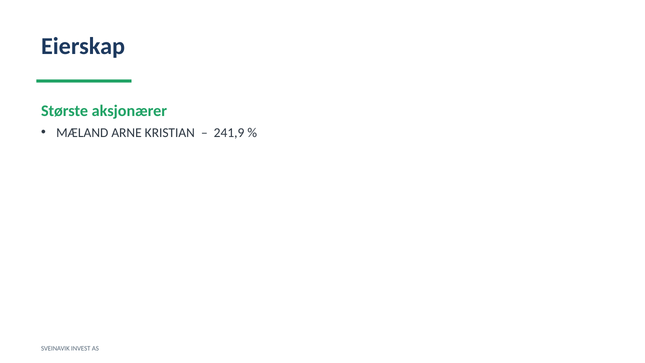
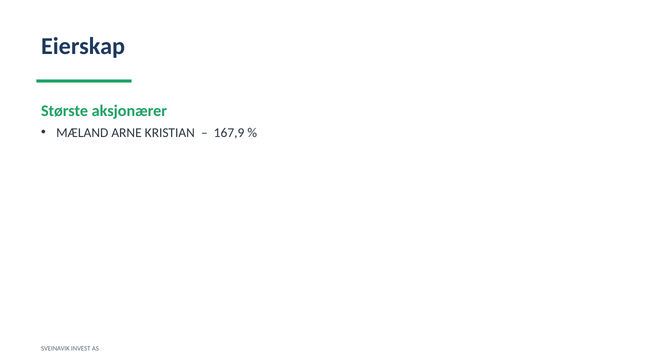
241,9: 241,9 -> 167,9 (229, 133)
